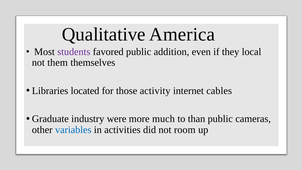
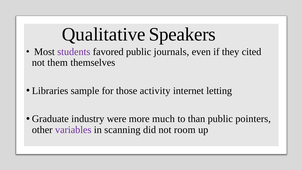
America: America -> Speakers (182, 34)
addition: addition -> journals (171, 52)
local: local -> cited (252, 52)
located: located -> sample (85, 91)
cables: cables -> letting (219, 91)
cameras: cameras -> pointers (253, 119)
variables colour: blue -> purple (73, 130)
activities: activities -> scanning (122, 130)
